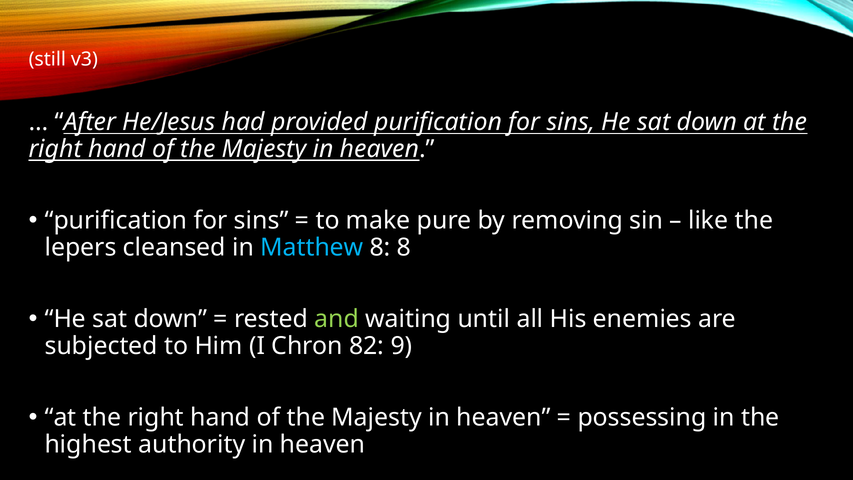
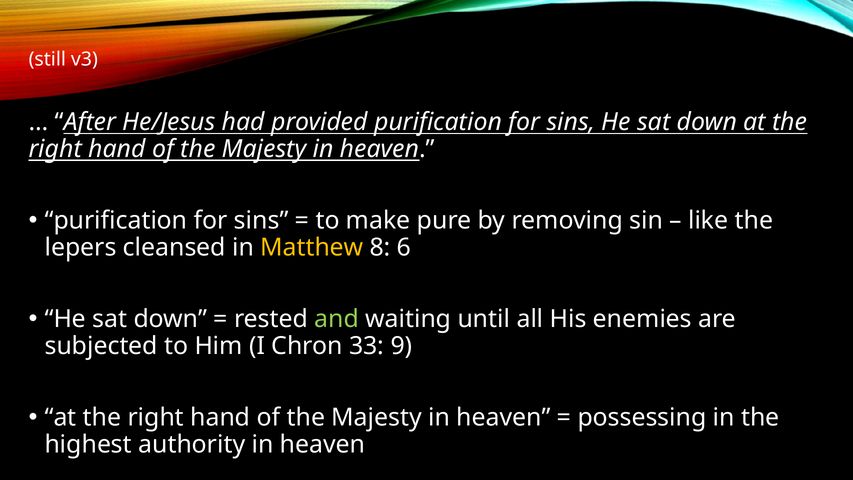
Matthew colour: light blue -> yellow (312, 247)
8 8: 8 -> 6 (404, 247)
82: 82 -> 33 (367, 346)
